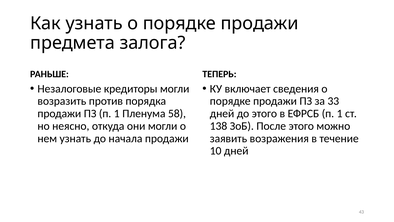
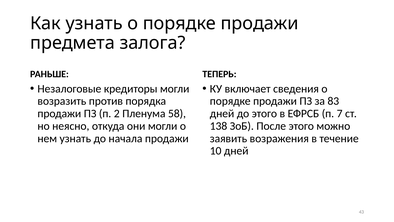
33: 33 -> 83 (333, 101)
ПЗ п 1: 1 -> 2 (117, 113)
ЕФРСБ п 1: 1 -> 7 (340, 113)
